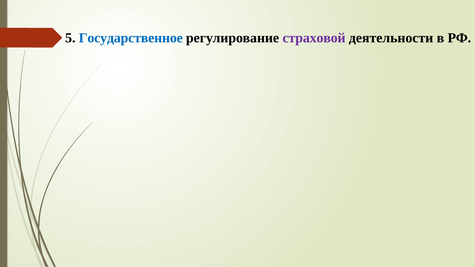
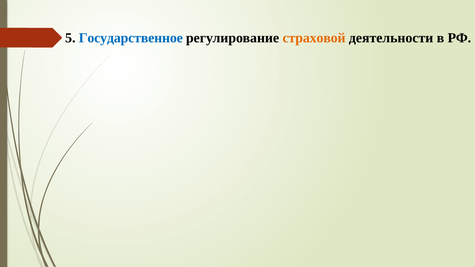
страховой colour: purple -> orange (314, 38)
